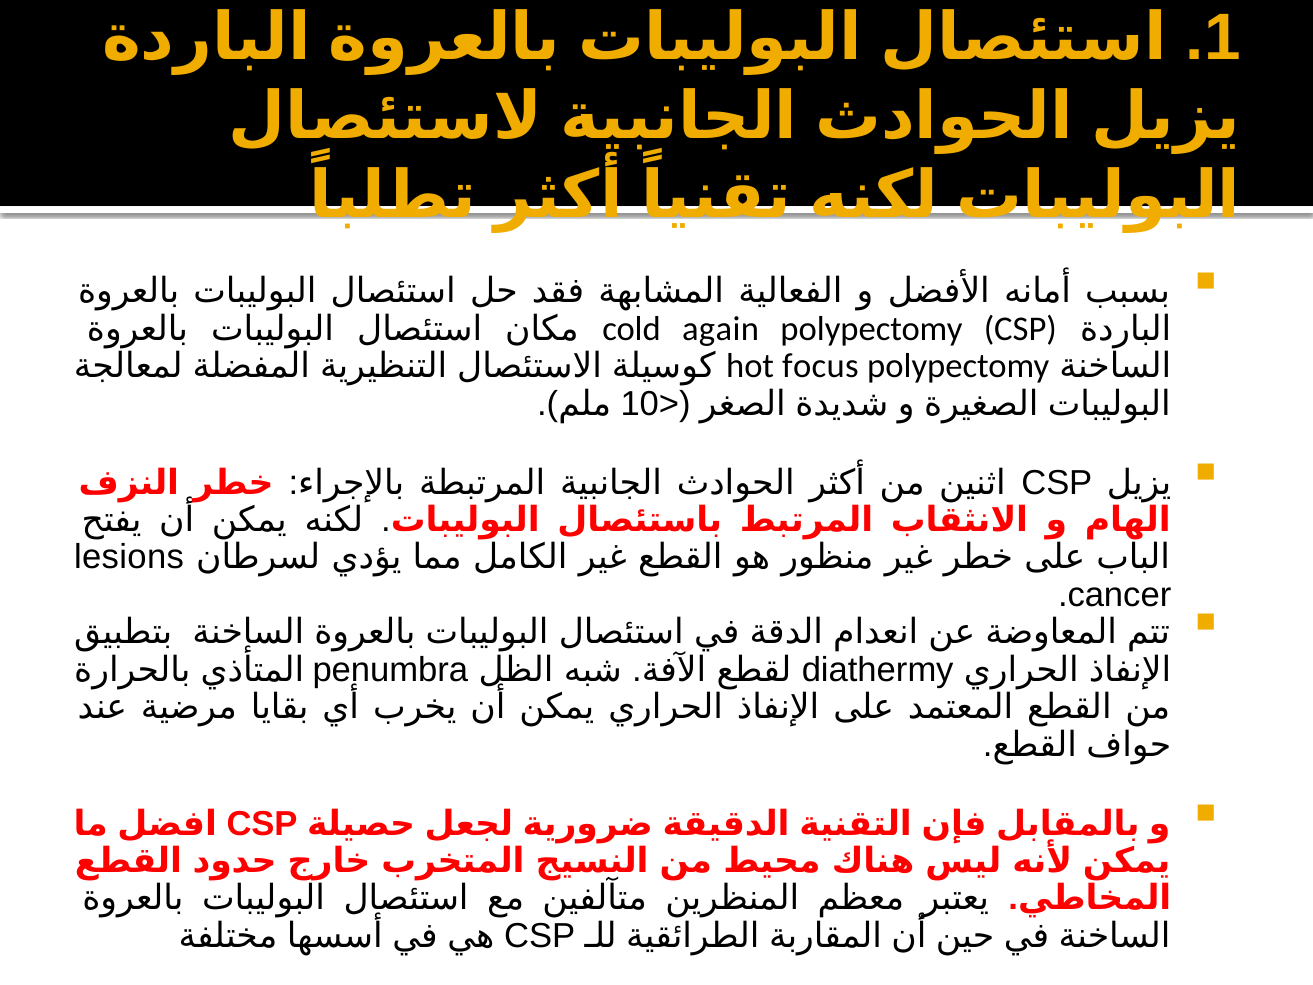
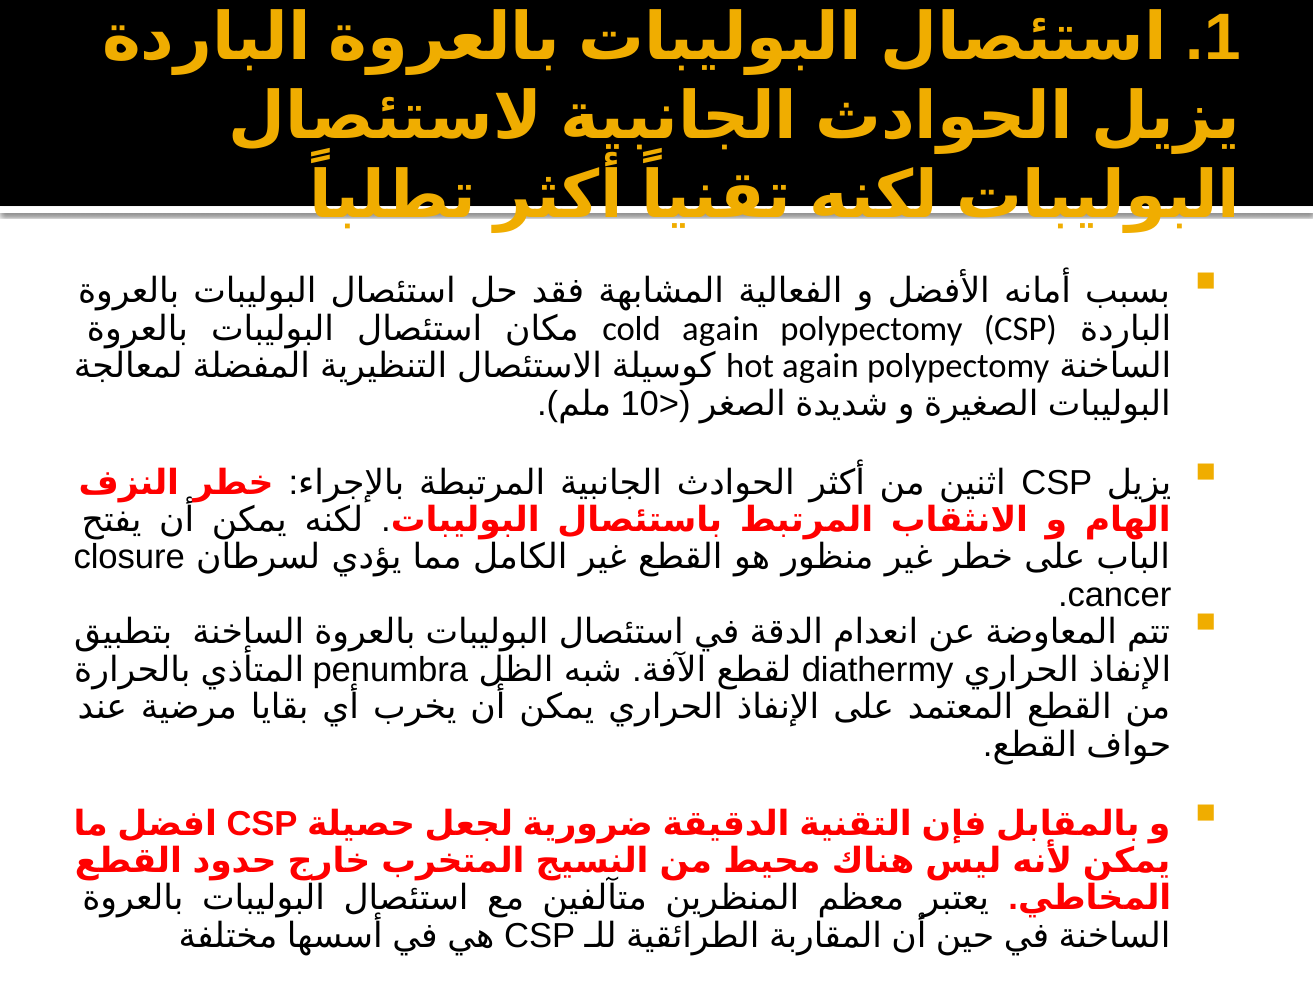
hot focus: focus -> again (820, 366)
lesions: lesions -> closure (129, 557)
